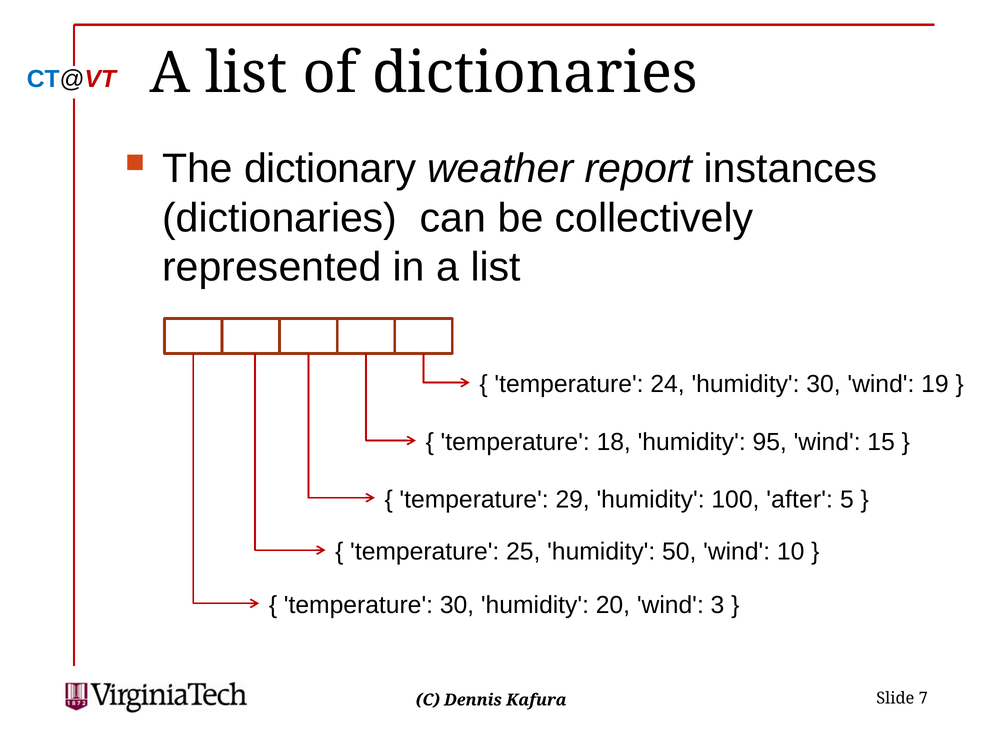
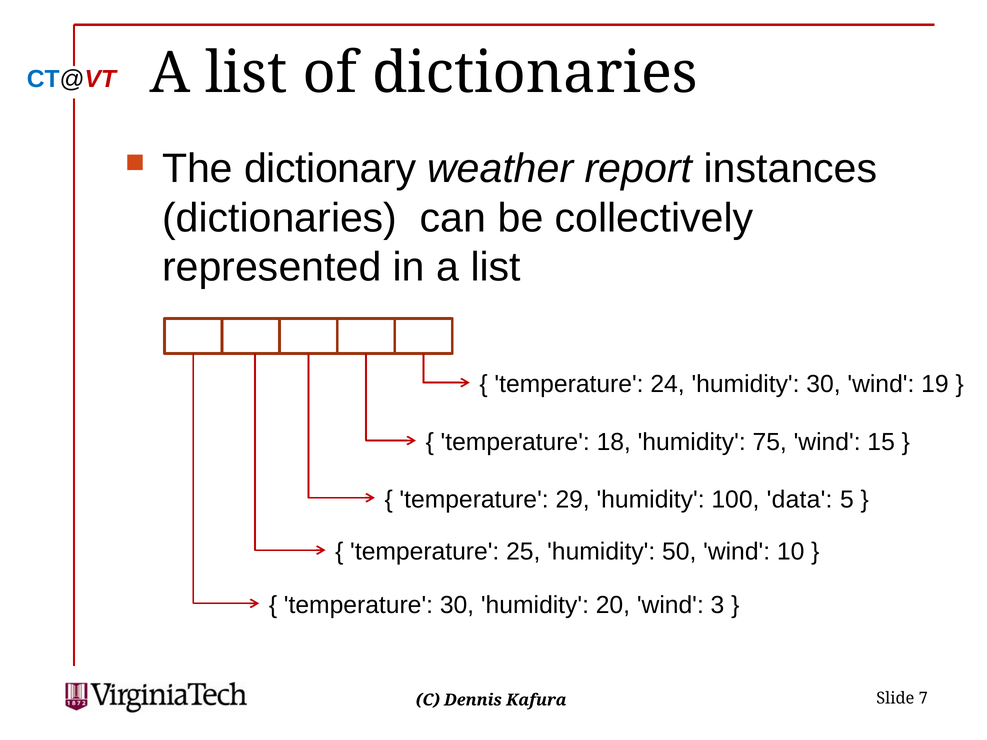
95: 95 -> 75 (770, 442)
after: after -> data (800, 500)
